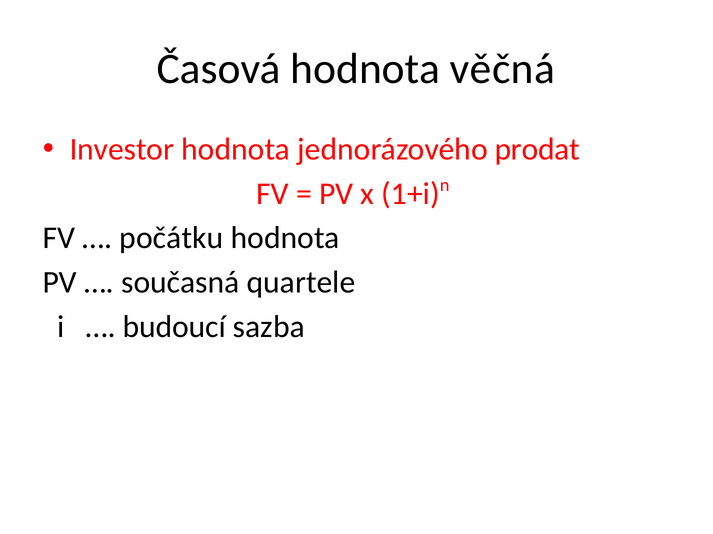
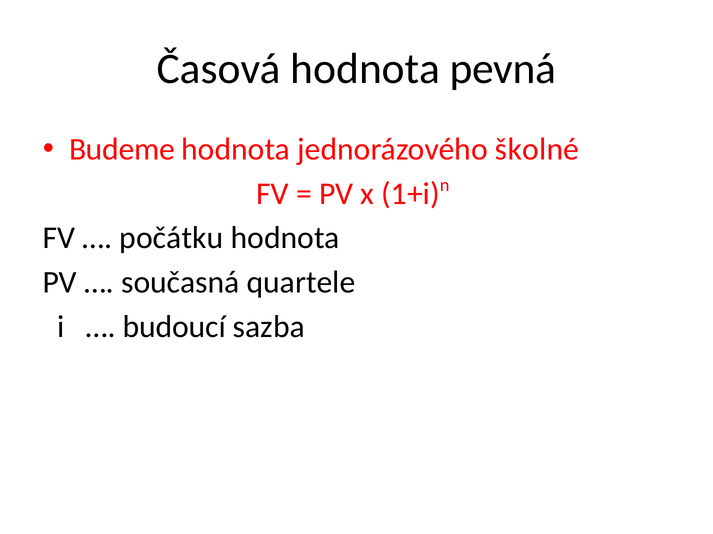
věčná: věčná -> pevná (503, 69)
Investor: Investor -> Budeme (122, 150)
prodat: prodat -> školné (537, 150)
